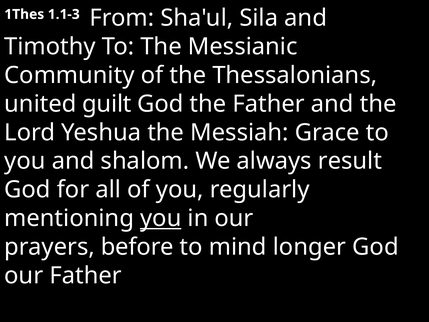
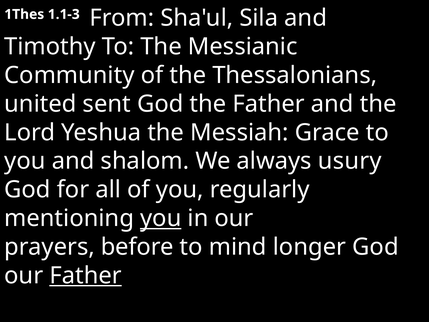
guilt: guilt -> sent (107, 104)
result: result -> usury (350, 161)
Father underline: none -> present (86, 275)
